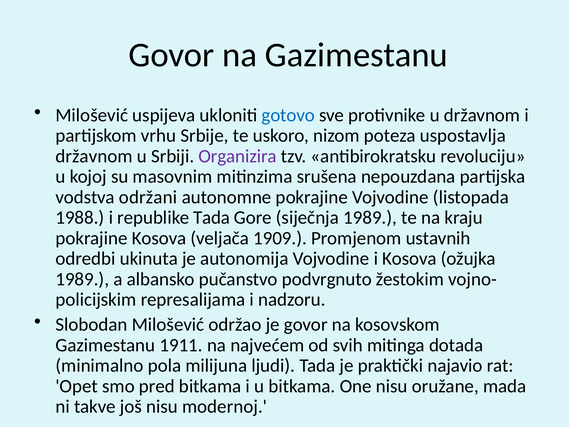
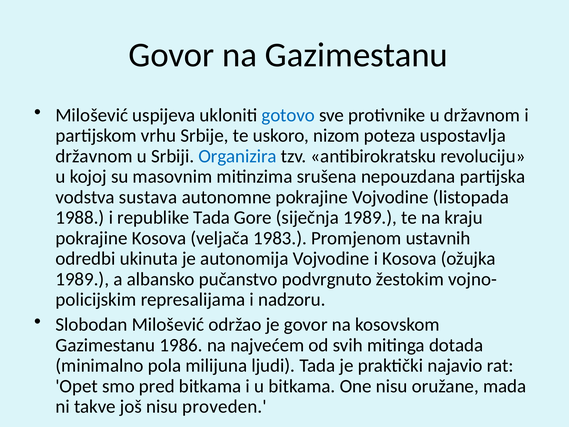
Organizira colour: purple -> blue (238, 156)
održani: održani -> sustava (148, 197)
1909: 1909 -> 1983 (280, 238)
1911: 1911 -> 1986 (181, 345)
modernoj: modernoj -> proveden (224, 406)
